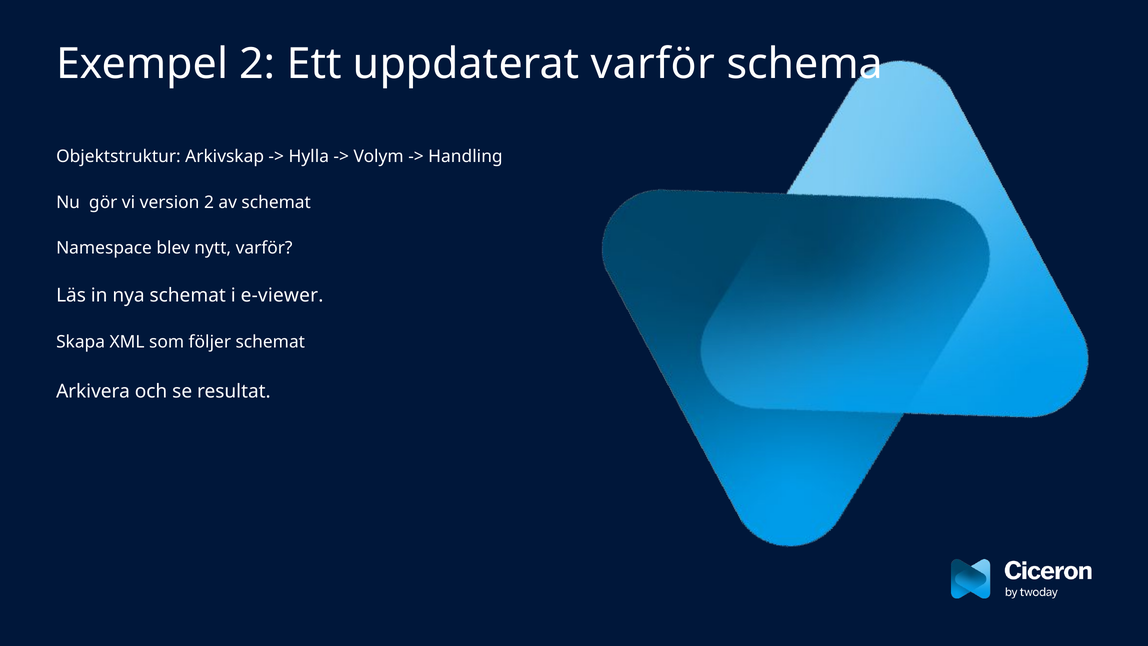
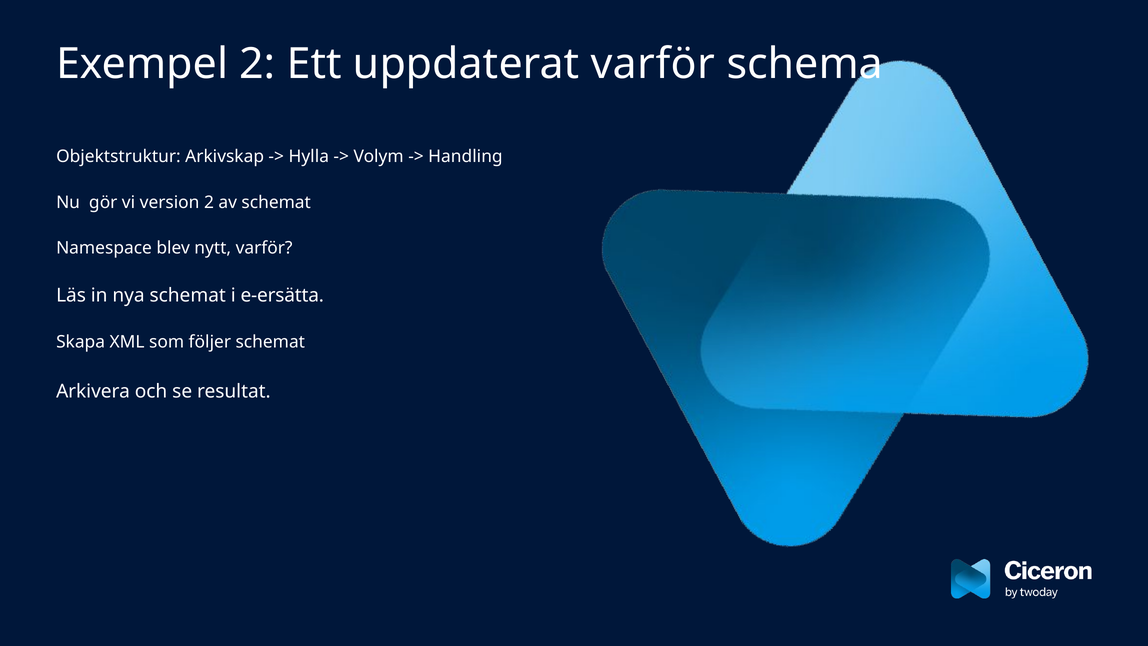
e-viewer: e-viewer -> e-ersätta (282, 295)
